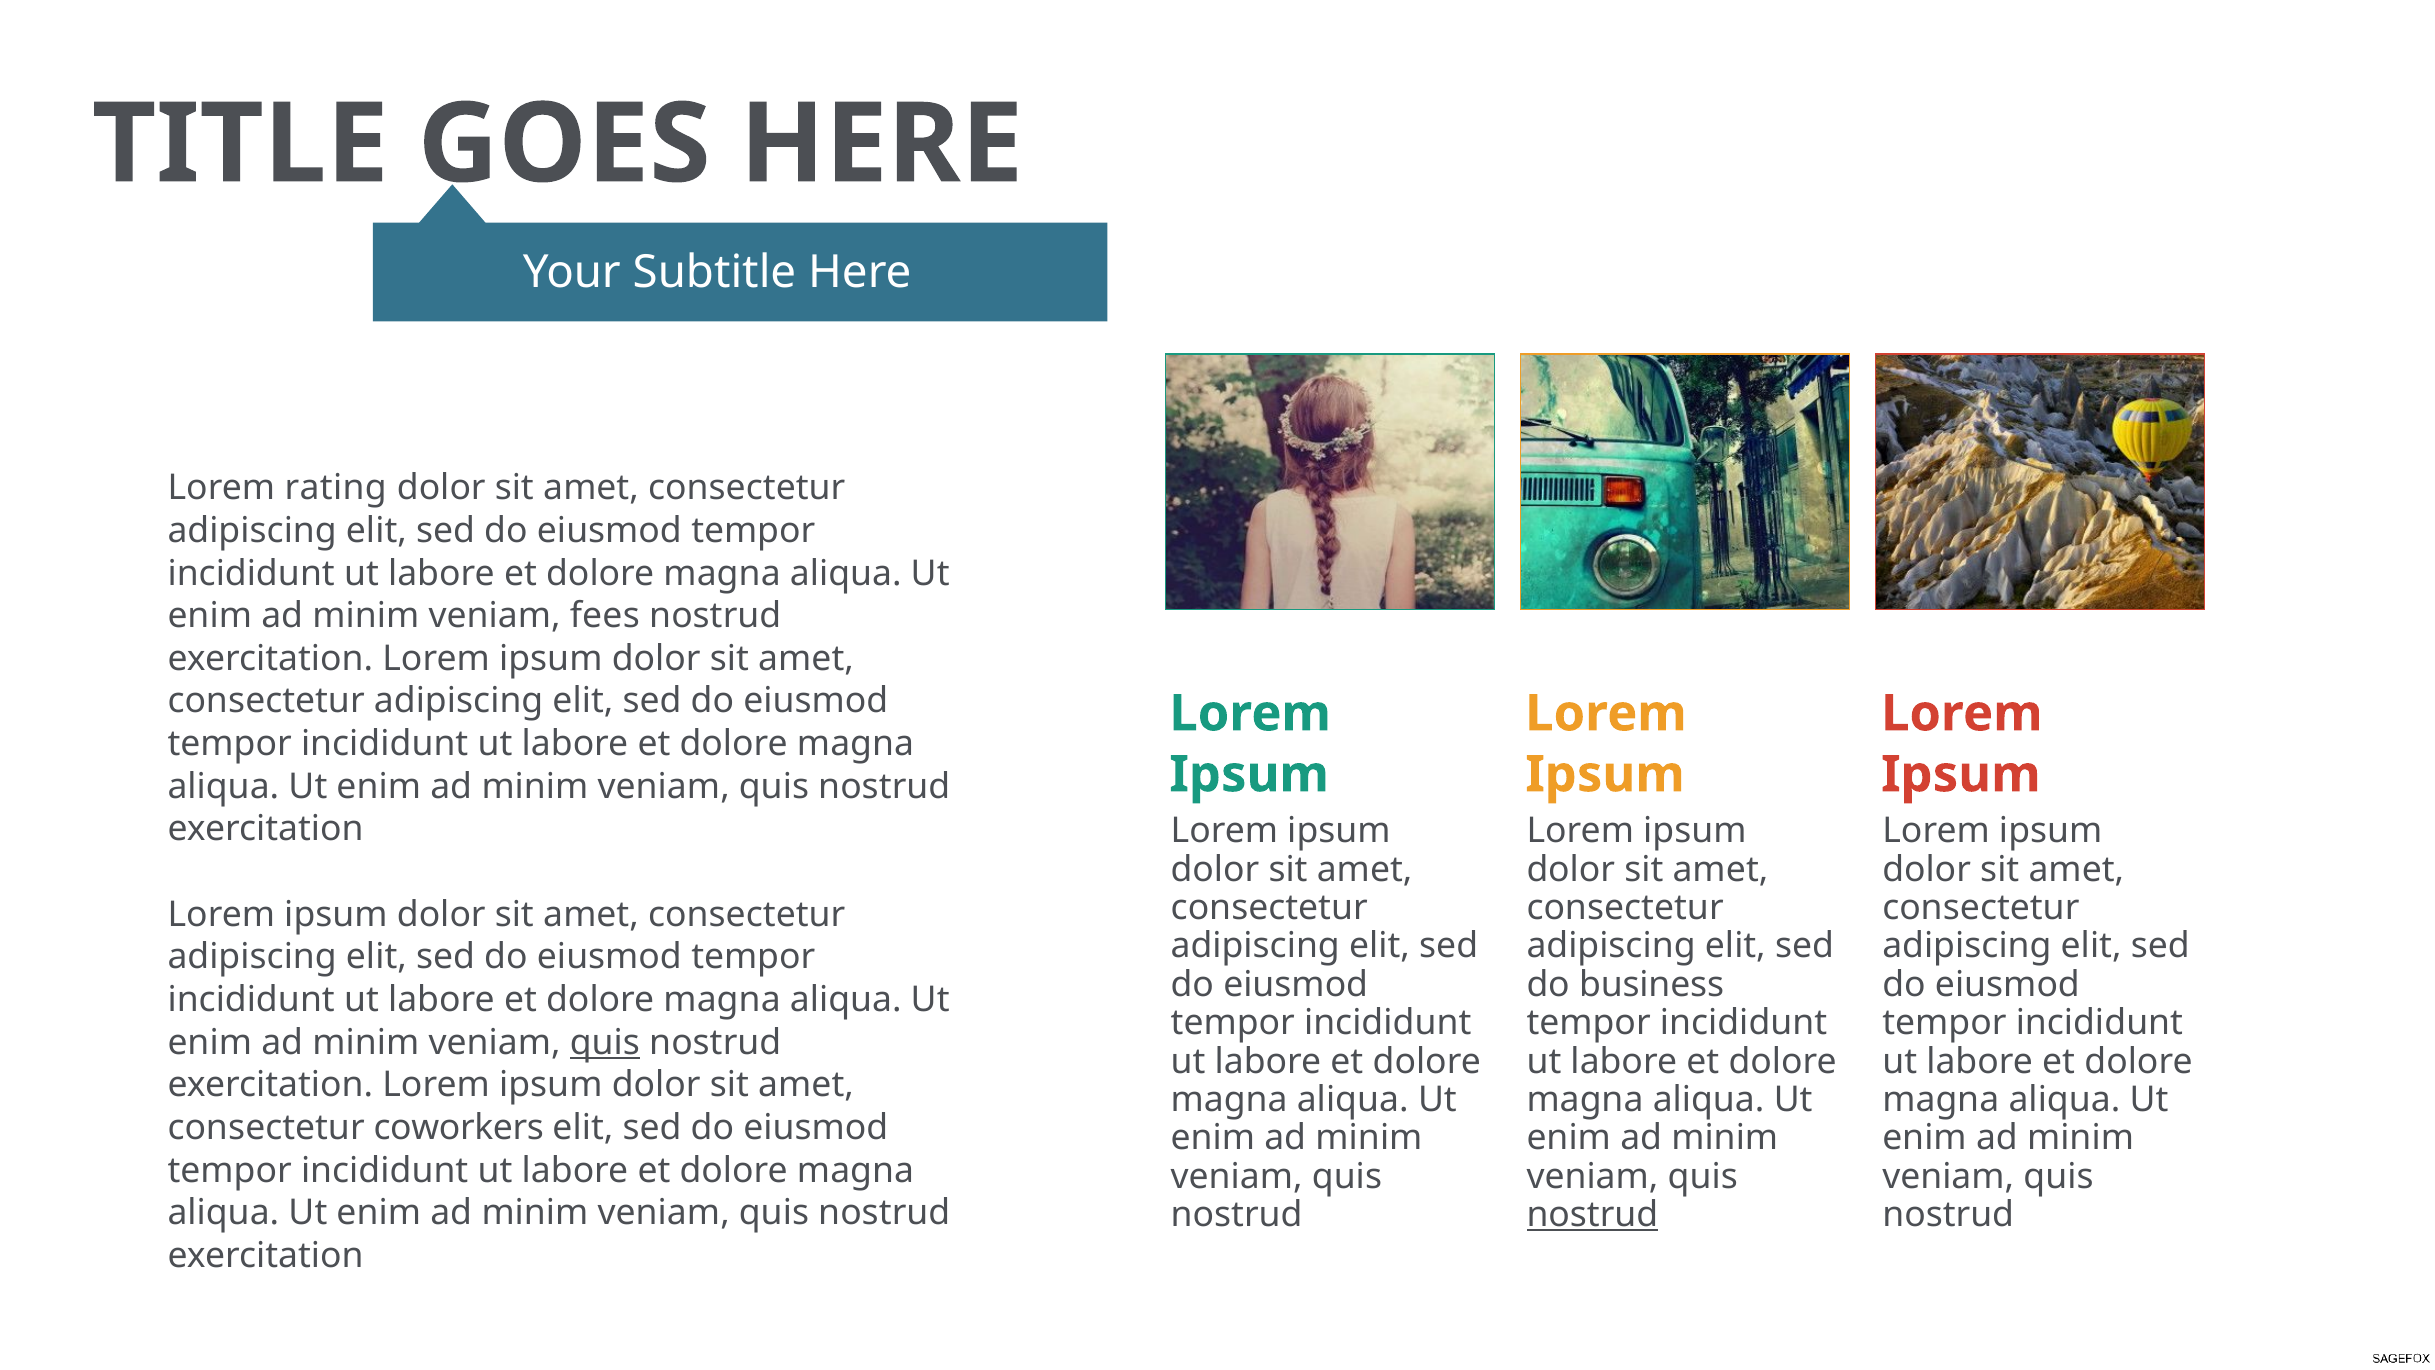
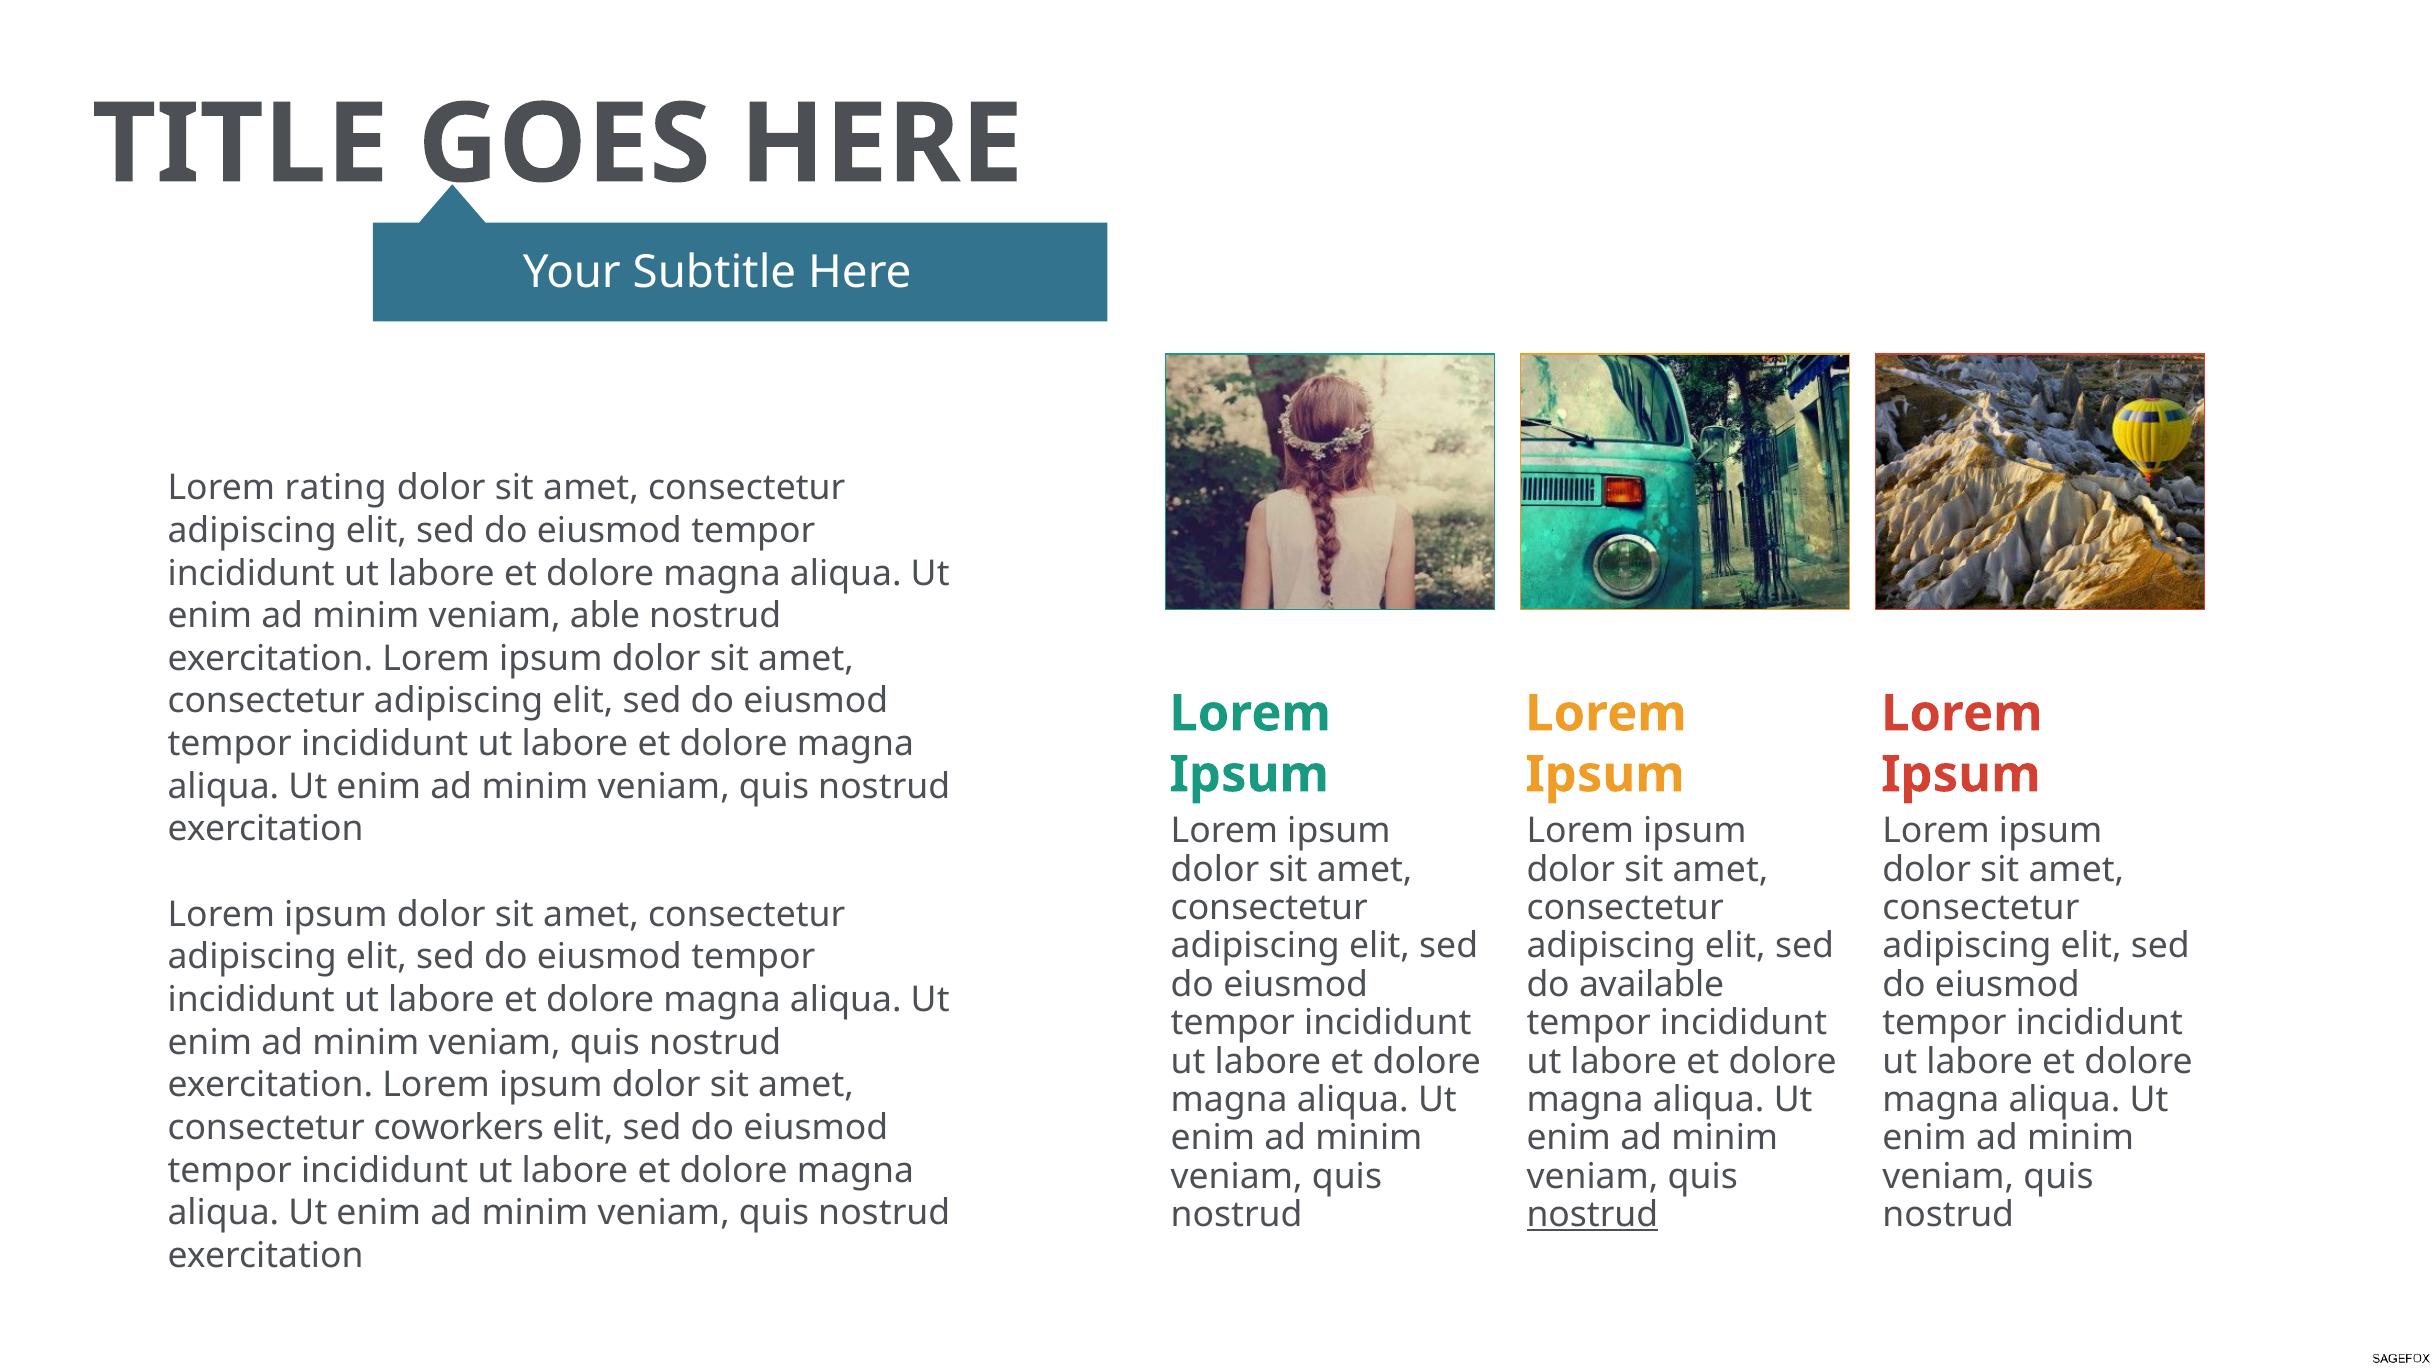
fees: fees -> able (605, 616)
business: business -> available (1652, 984)
quis underline: present -> none (605, 1042)
